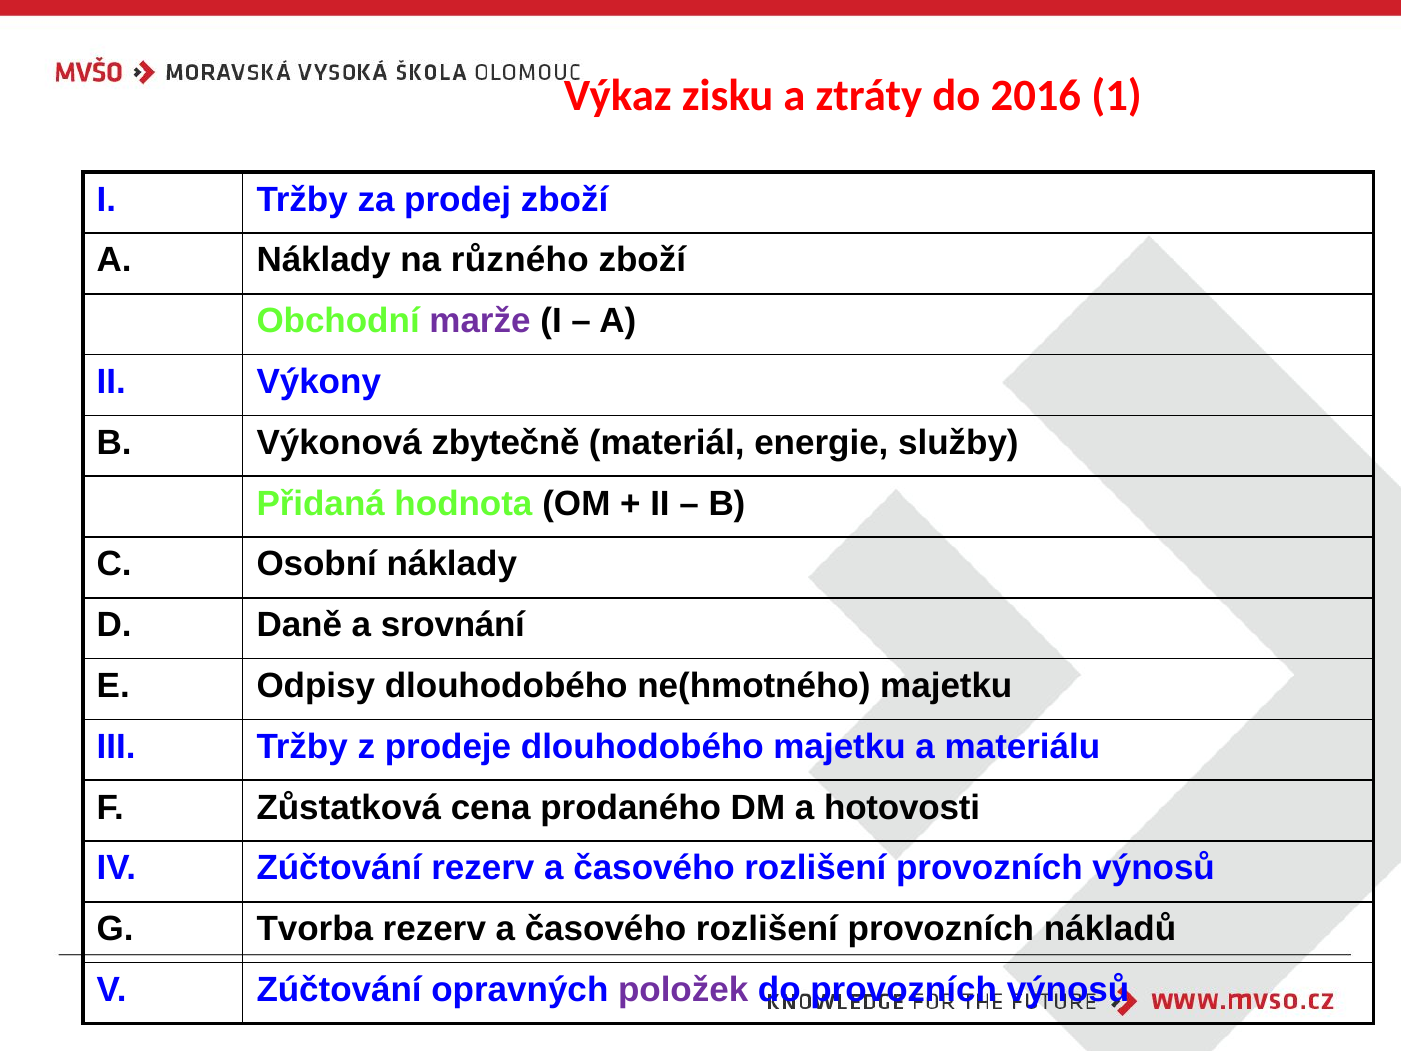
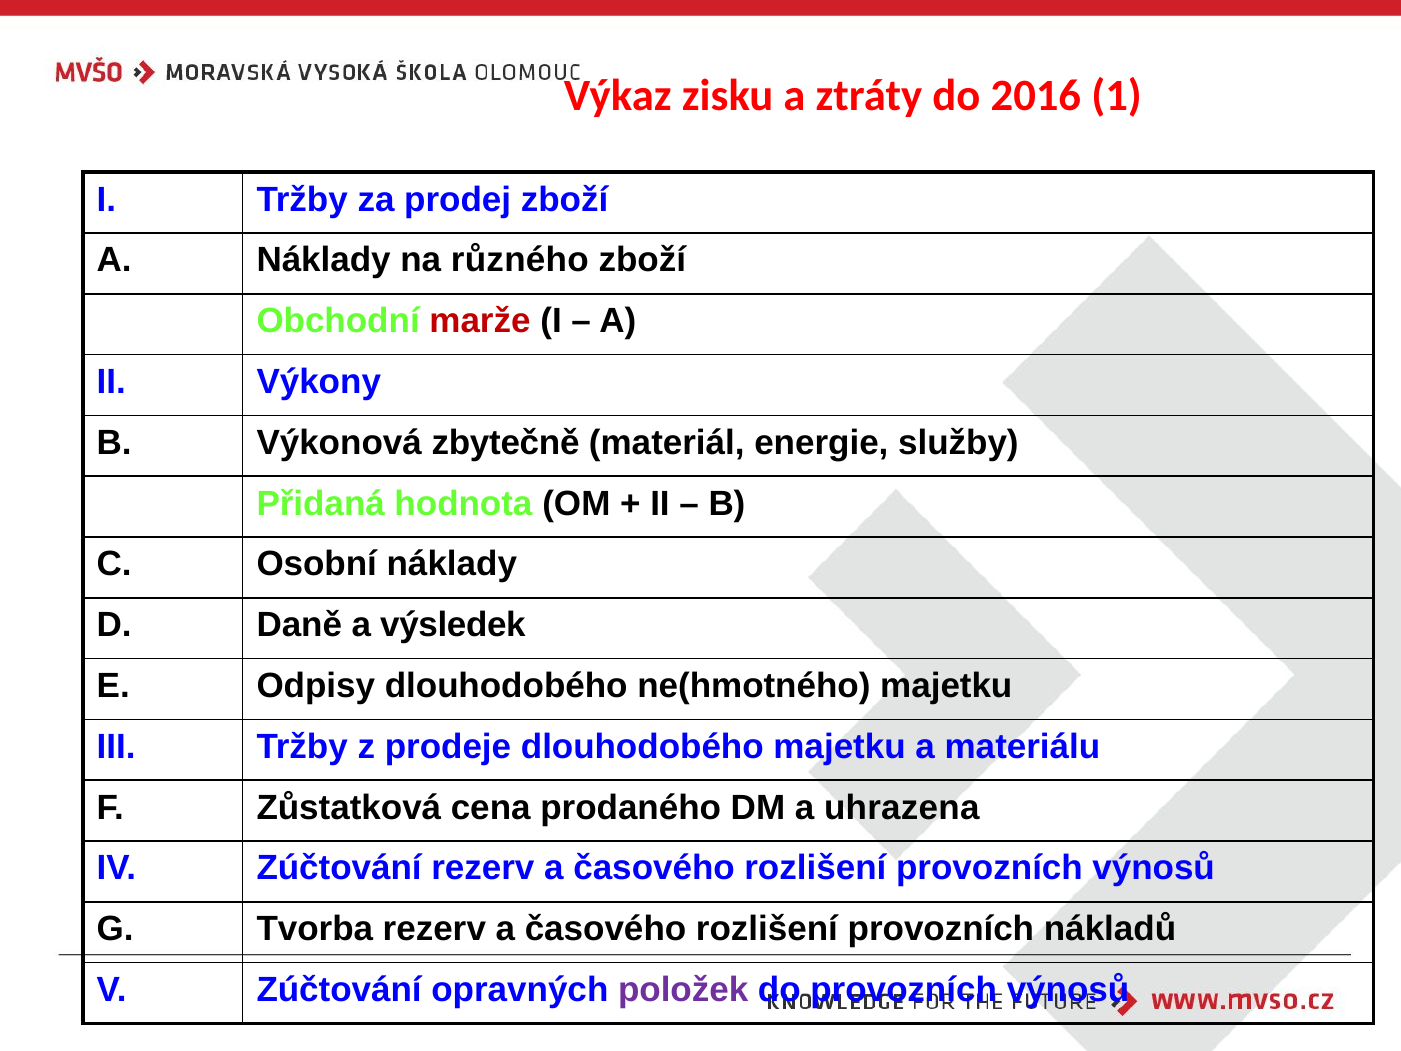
marže colour: purple -> red (480, 321)
srovnání: srovnání -> výsledek (453, 625)
hotovosti: hotovosti -> uhrazena (902, 807)
